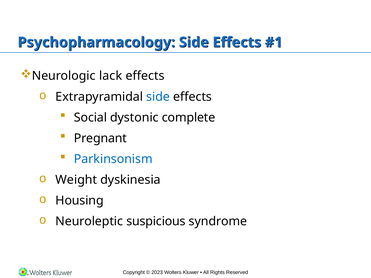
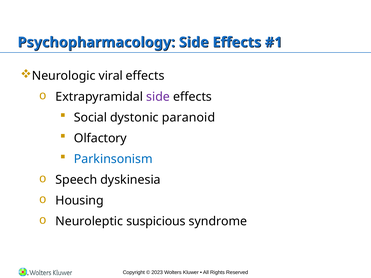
lack: lack -> viral (111, 76)
side colour: blue -> purple (158, 97)
complete: complete -> paranoid (188, 118)
Pregnant: Pregnant -> Olfactory (100, 138)
Weight: Weight -> Speech (76, 180)
